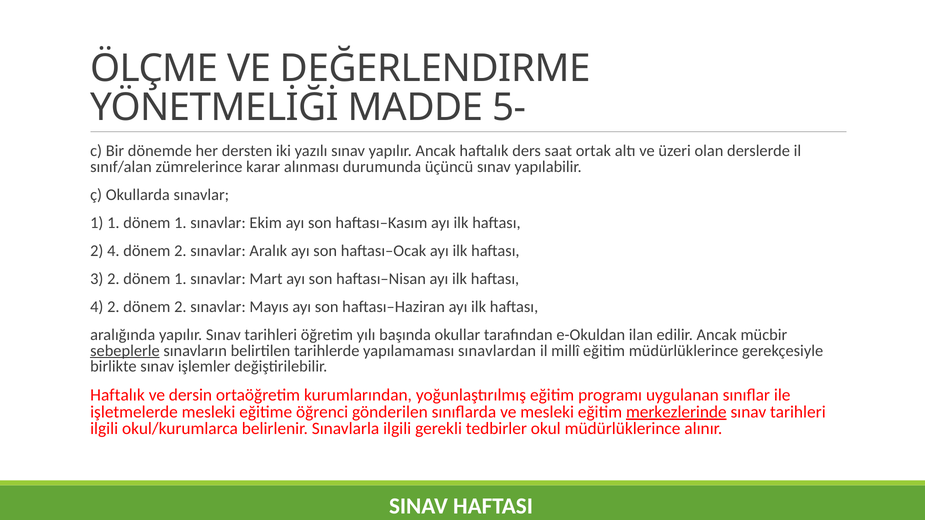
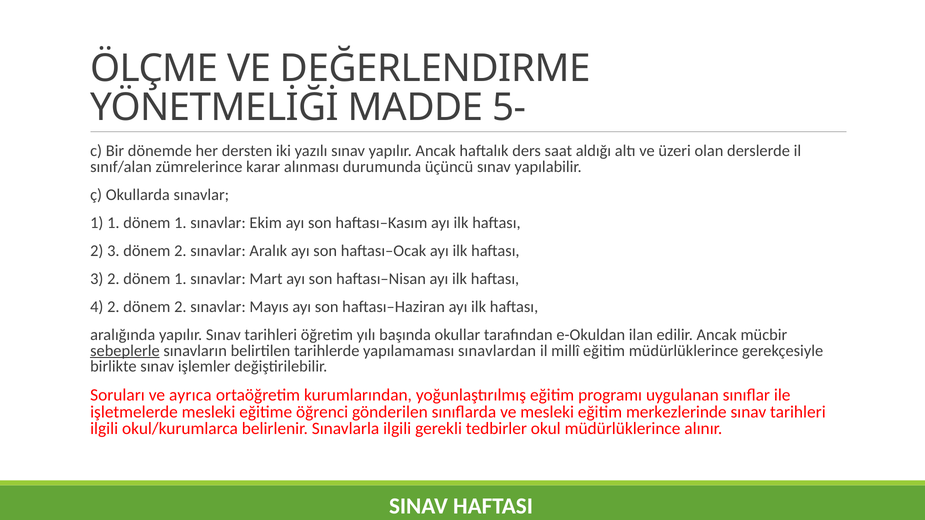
ortak: ortak -> aldığı (593, 151)
2 4: 4 -> 3 (113, 251)
Haftalık: Haftalık -> Soruları (117, 395)
dersin: dersin -> ayrıca (190, 395)
merkezlerinde underline: present -> none (676, 412)
